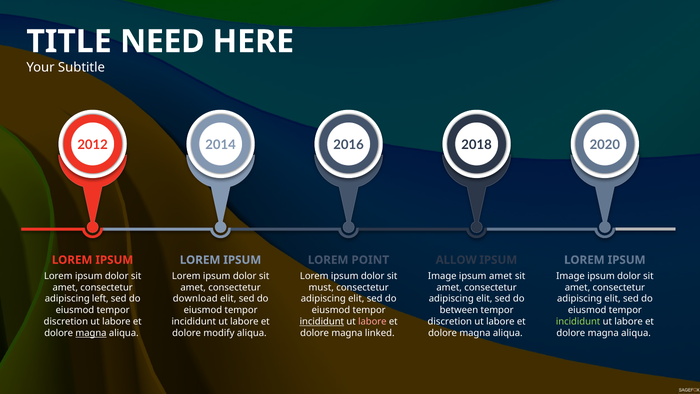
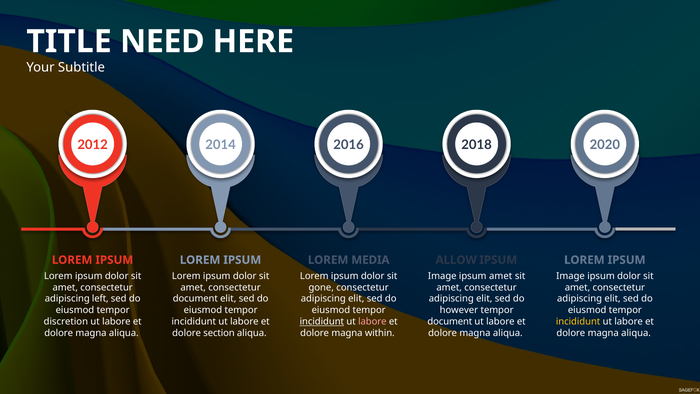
POINT: POINT -> MEDIA (370, 260)
must: must -> gone (321, 287)
download: download -> document (195, 299)
between: between -> however (459, 310)
discretion: discretion -> document (450, 321)
incididunt colour: light green -> yellow (578, 321)
magna underline: present -> none (91, 333)
modify: modify -> section (219, 333)
linked: linked -> within (380, 333)
